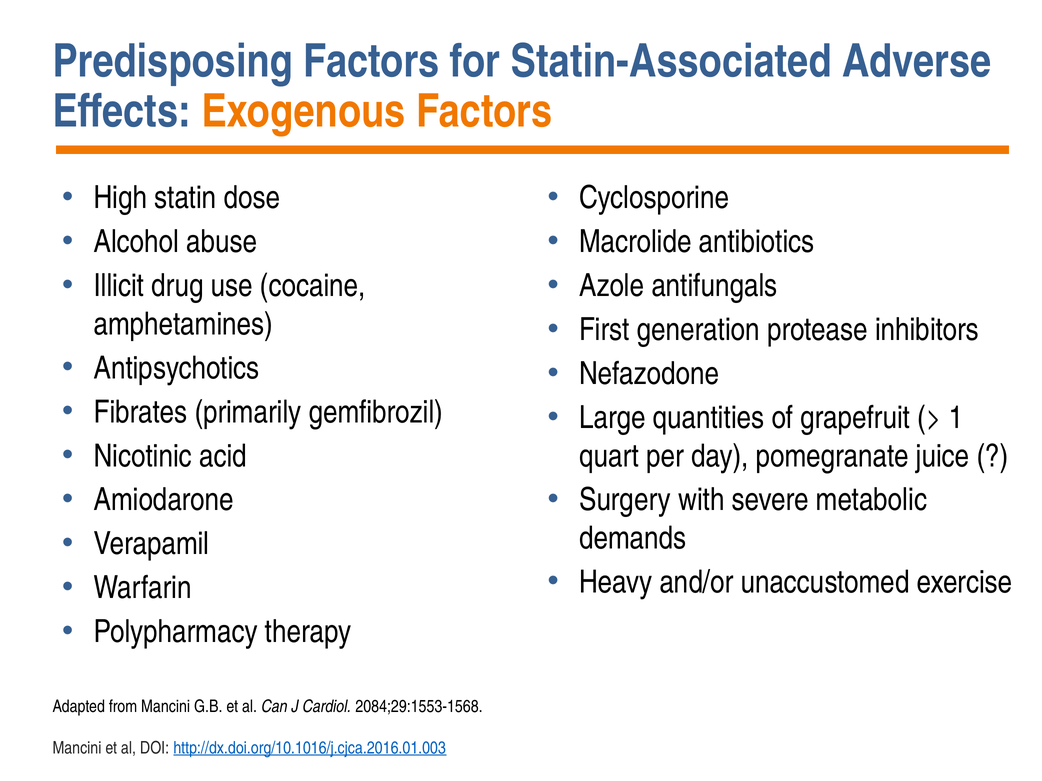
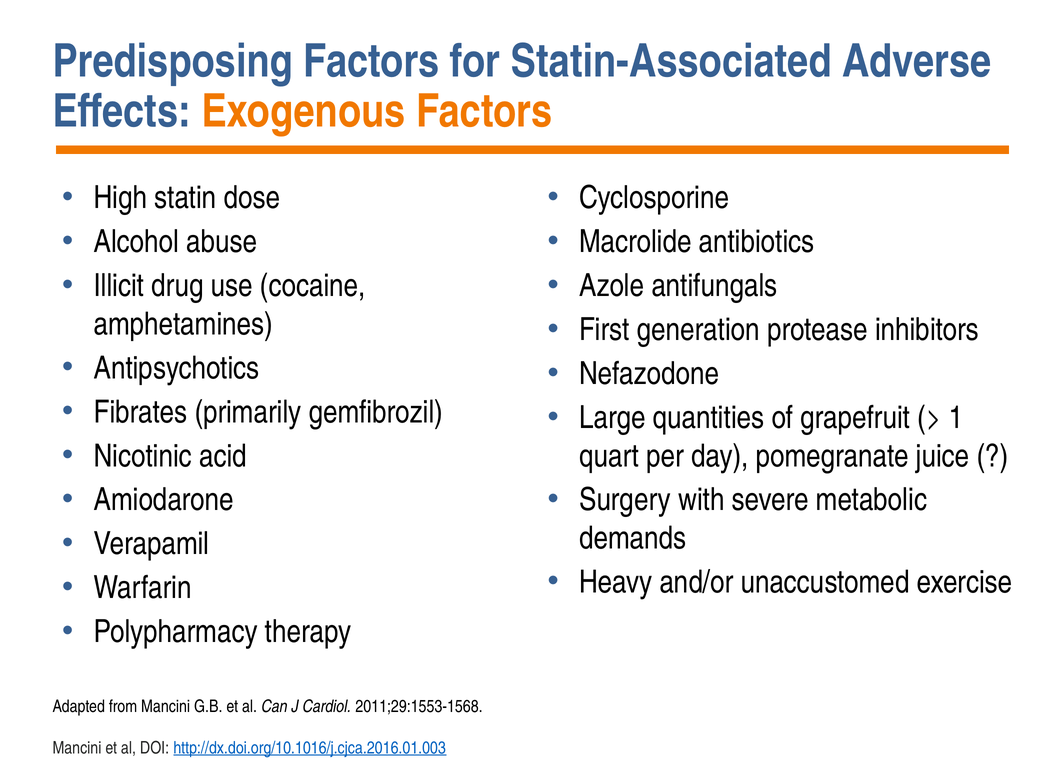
2084;29:1553-1568: 2084;29:1553-1568 -> 2011;29:1553-1568 (419, 707)
